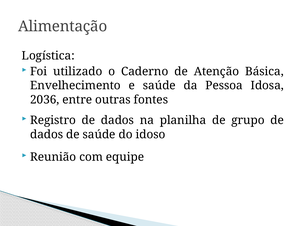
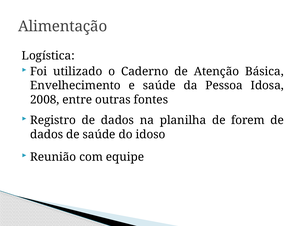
2036: 2036 -> 2008 (45, 100)
grupo: grupo -> forem (248, 121)
